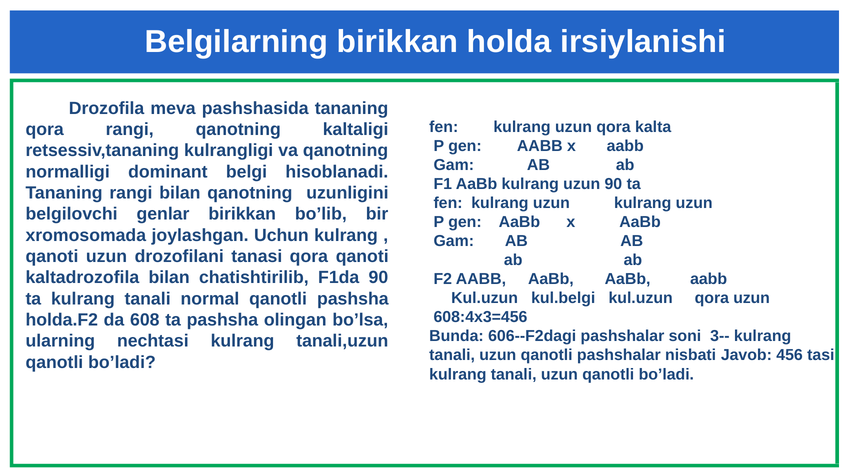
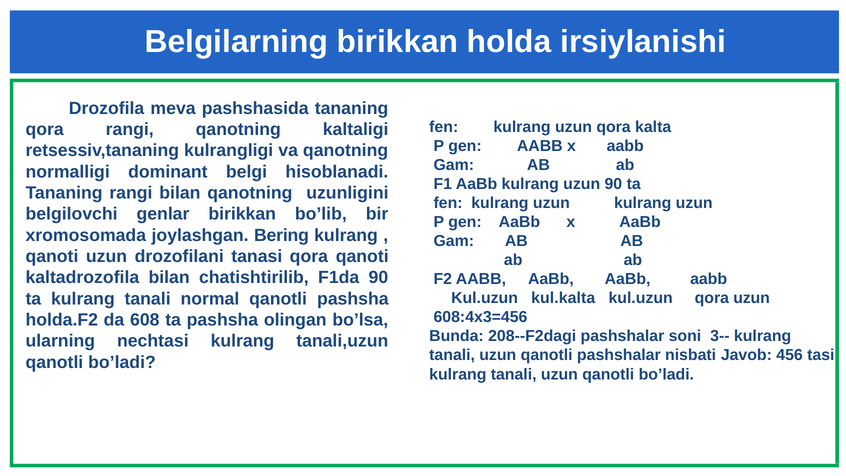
Uchun: Uchun -> Bering (281, 235)
kul.belgi: kul.belgi -> kul.kalta (563, 298)
606--F2dagi: 606--F2dagi -> 208--F2dagi (532, 336)
